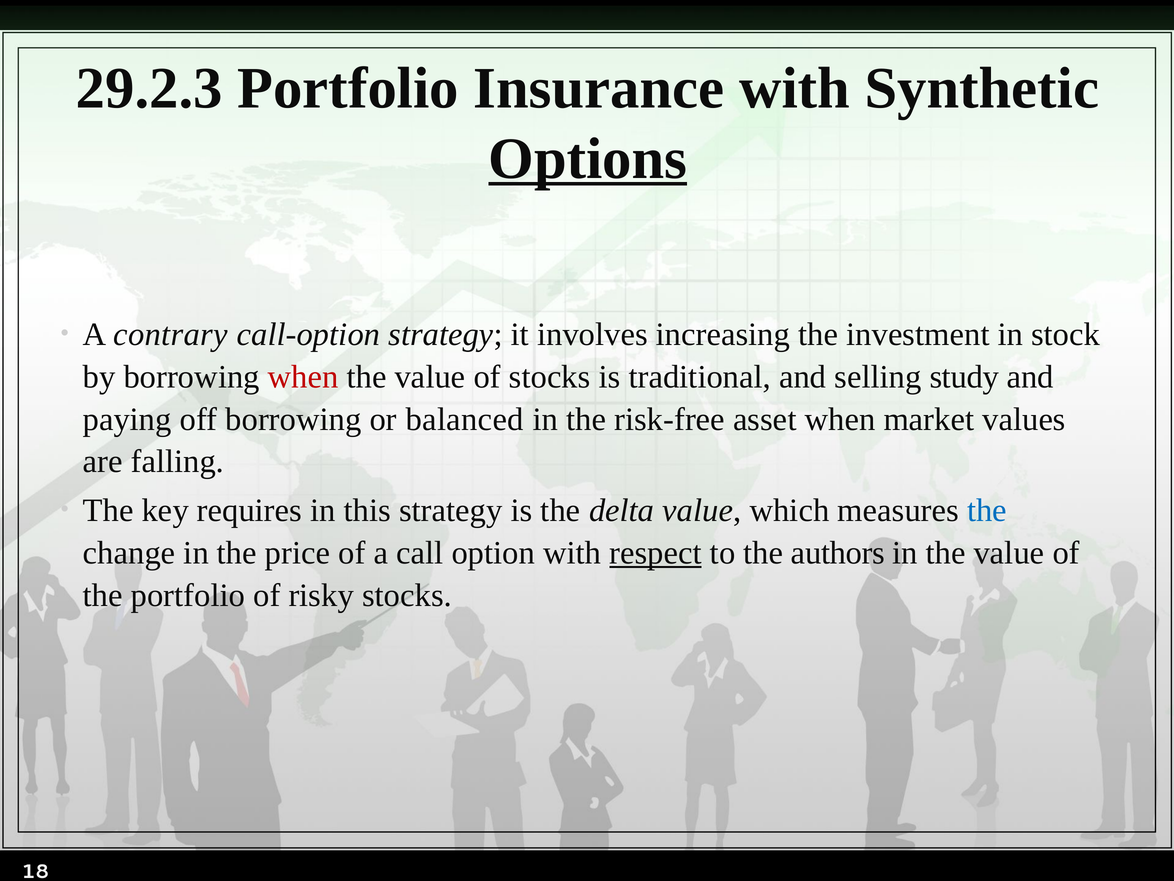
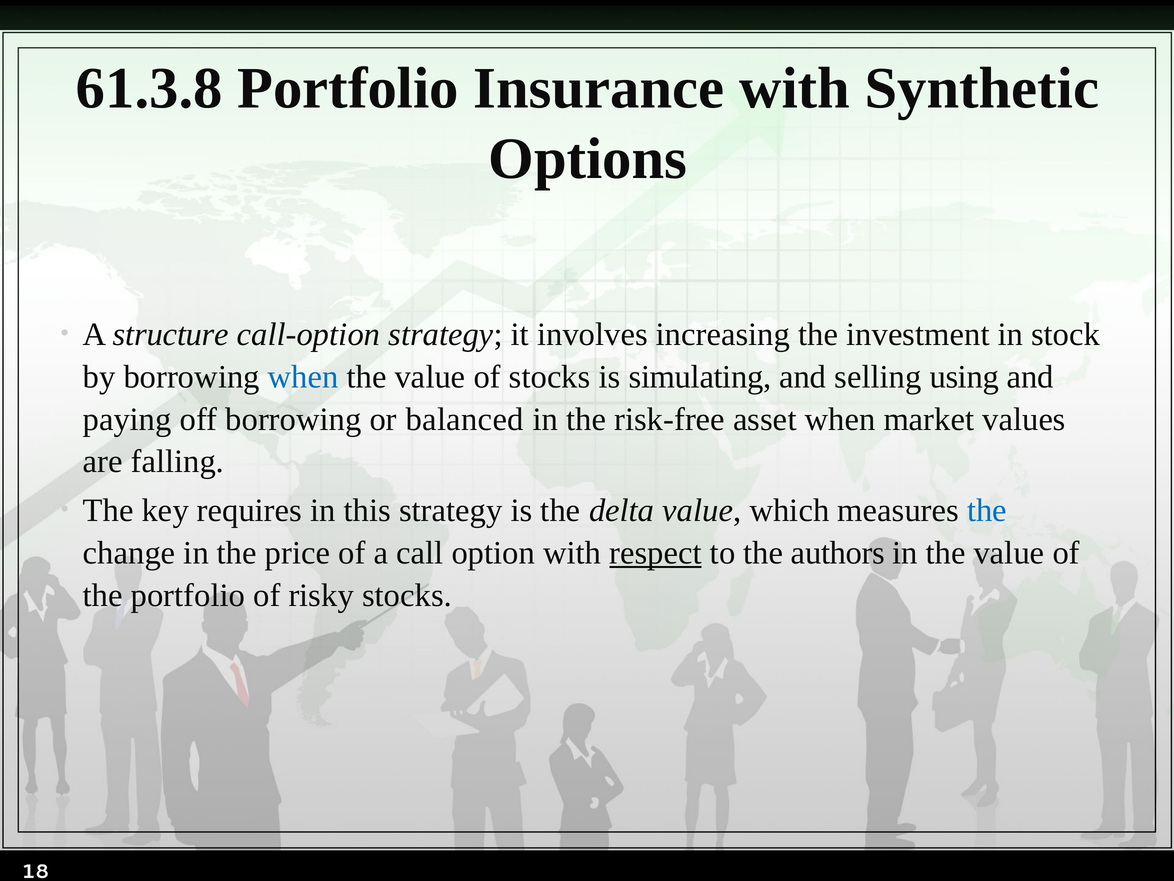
29.2.3: 29.2.3 -> 61.3.8 (149, 88)
Options underline: present -> none (588, 159)
contrary: contrary -> structure (171, 334)
when colour: red -> blue (303, 377)
traditional: traditional -> simulating (700, 377)
study: study -> using (964, 377)
